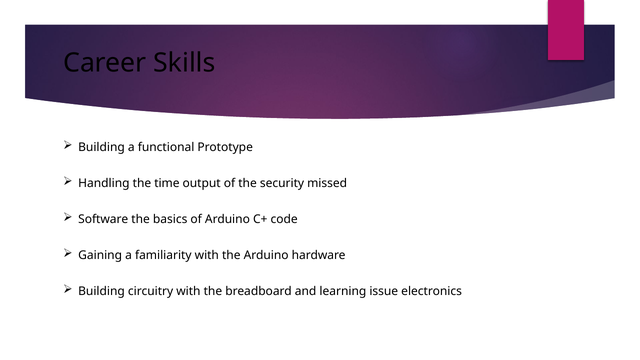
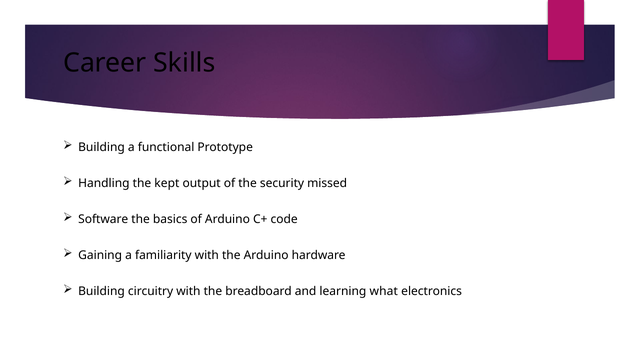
time: time -> kept (167, 183)
issue: issue -> what (384, 291)
